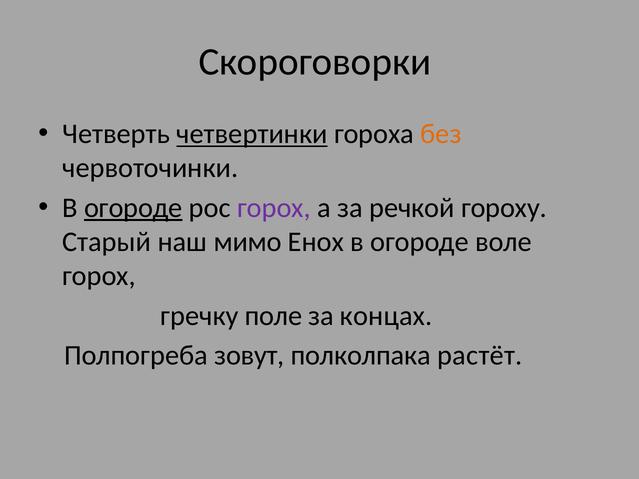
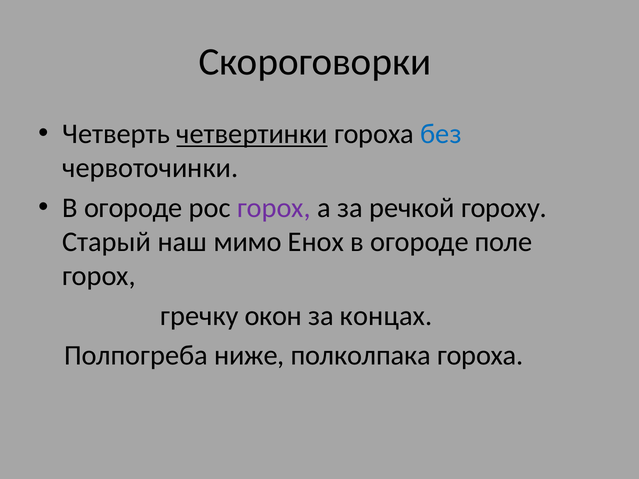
без colour: orange -> blue (441, 134)
огороде underline: present -> none (133, 208)
воле: воле -> поле (504, 242)
поле: поле -> окон (273, 316)
зовут: зовут -> ниже (249, 356)
полколпака растёт: растёт -> гороха (480, 356)
